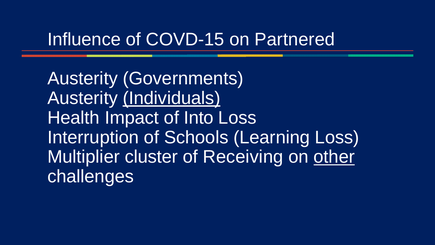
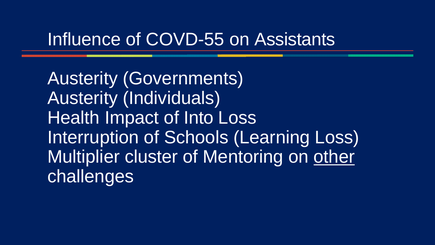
COVD-15: COVD-15 -> COVD-55 (185, 39)
Partnered: Partnered -> Assistants (295, 39)
Individuals underline: present -> none (172, 98)
Receiving: Receiving -> Mentoring (243, 157)
